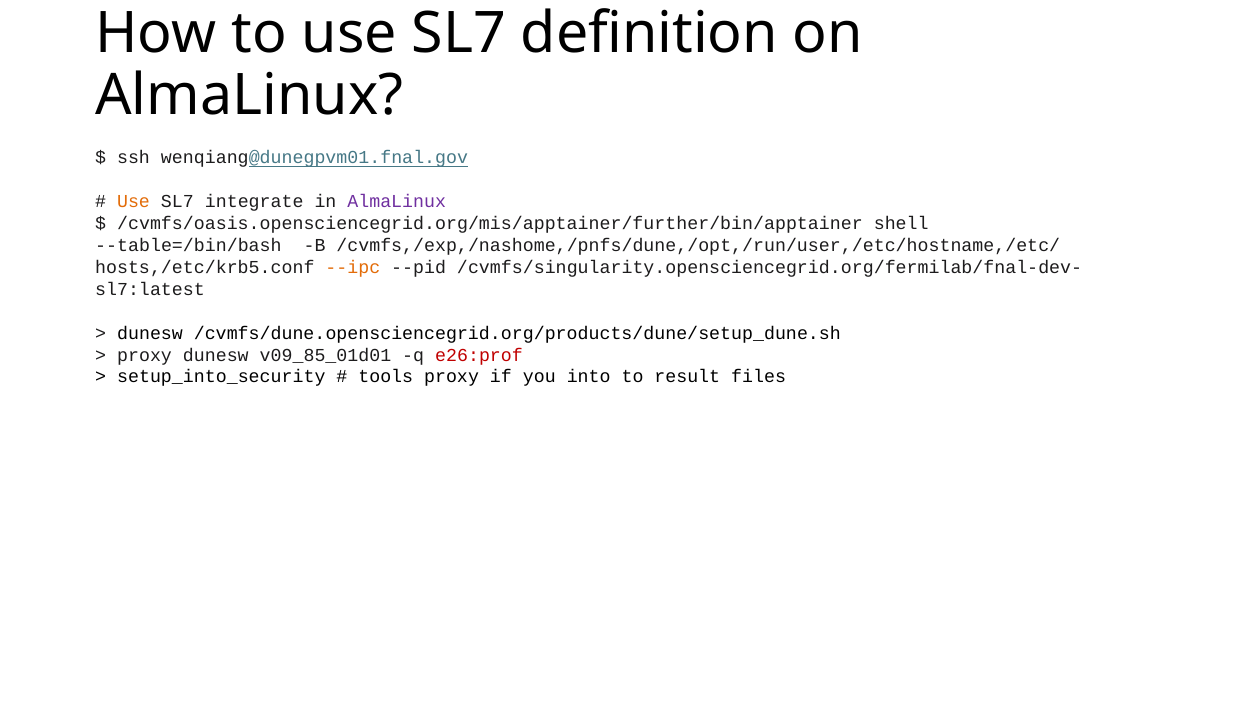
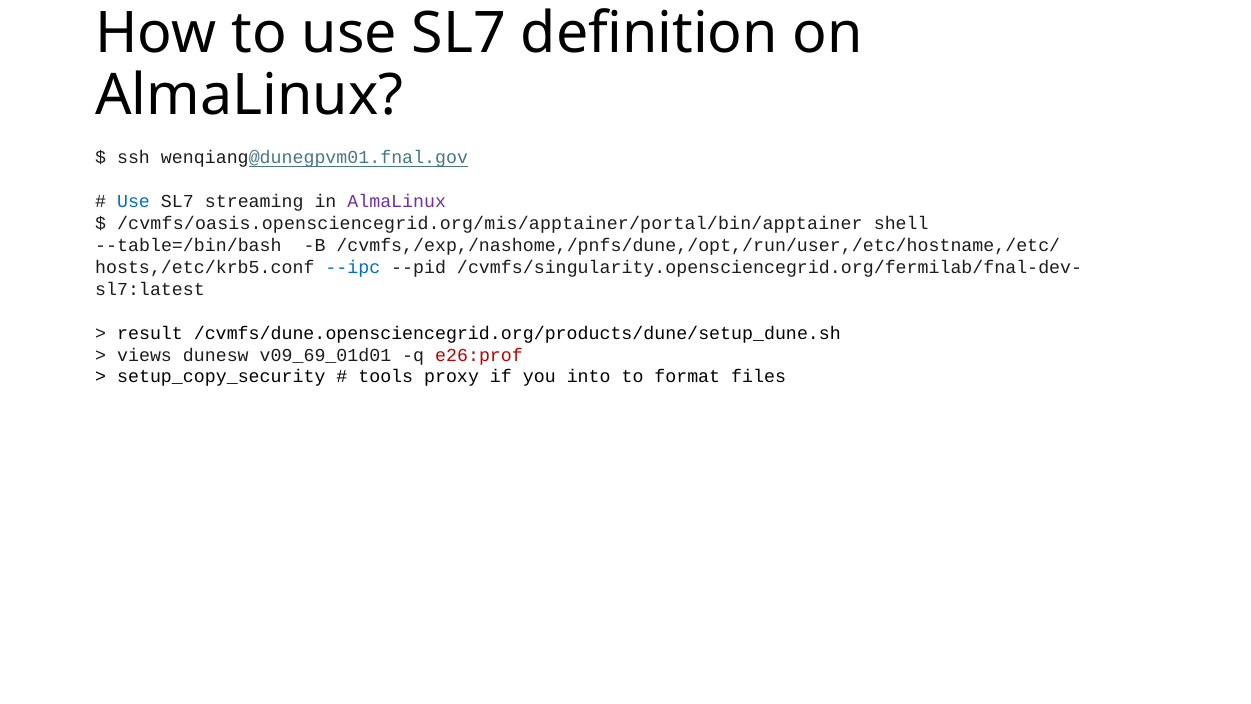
Use colour: orange -> blue (134, 202)
integrate: integrate -> streaming (254, 202)
/cvmfs/oasis.opensciencegrid.org/mis/apptainer/further/bin/apptainer: /cvmfs/oasis.opensciencegrid.org/mis/apptainer/further/bin/apptainer -> /cvmfs/oasis.opensciencegrid.org/mis/apptainer/portal/bin/apptainer (490, 223)
--ipc colour: orange -> blue (353, 267)
dunesw: dunesw -> result (150, 333)
proxy: proxy -> views (145, 355)
v09_85_01d01: v09_85_01d01 -> v09_69_01d01 (325, 355)
setup_into_security: setup_into_security -> setup_copy_security (221, 377)
result: result -> format (687, 377)
